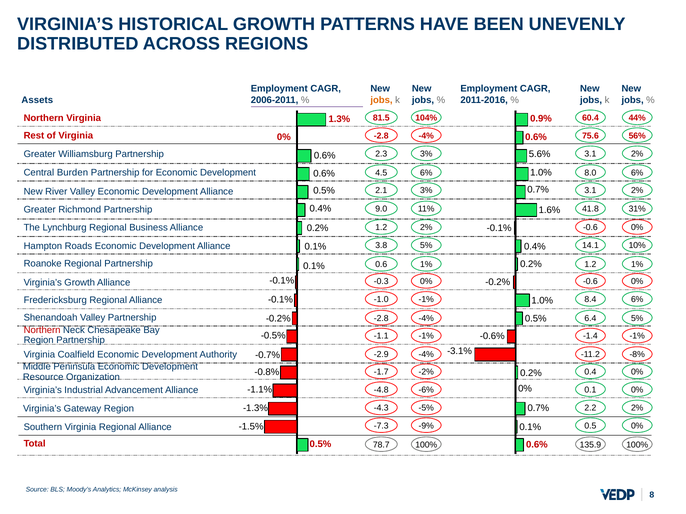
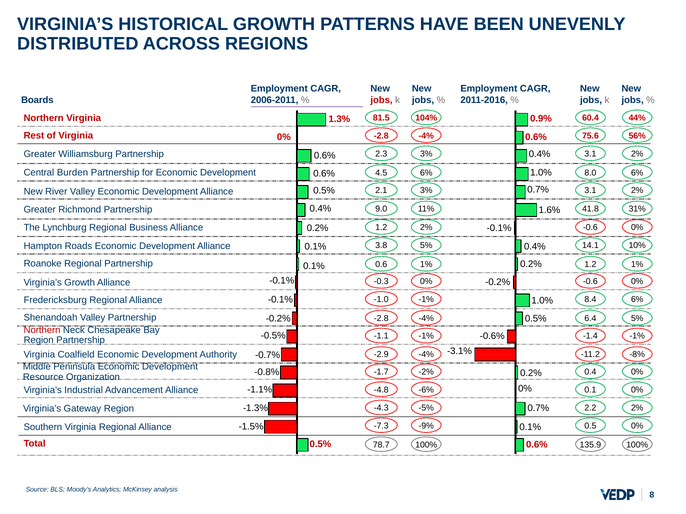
Assets: Assets -> Boards (37, 100)
jobs colour: orange -> red (381, 100)
5.6%: 5.6% -> 0.4% (540, 154)
